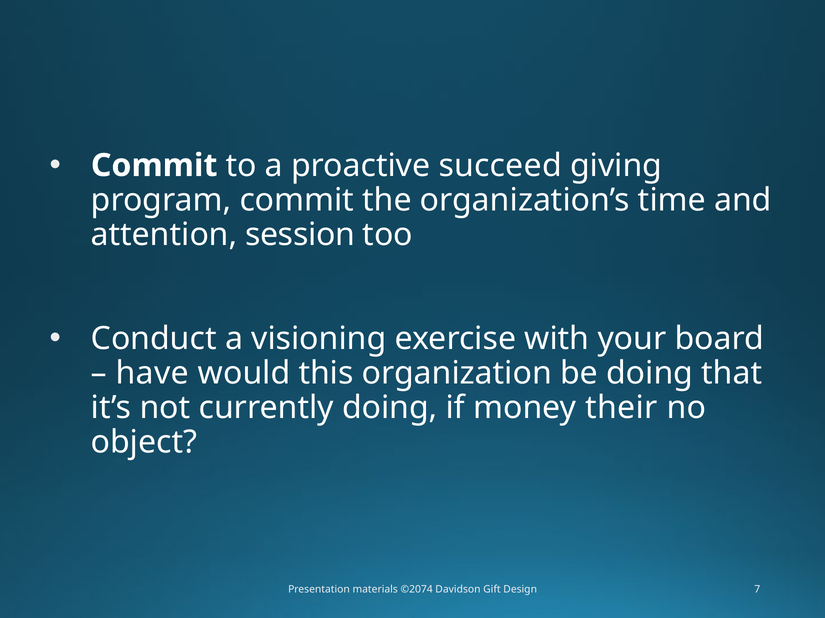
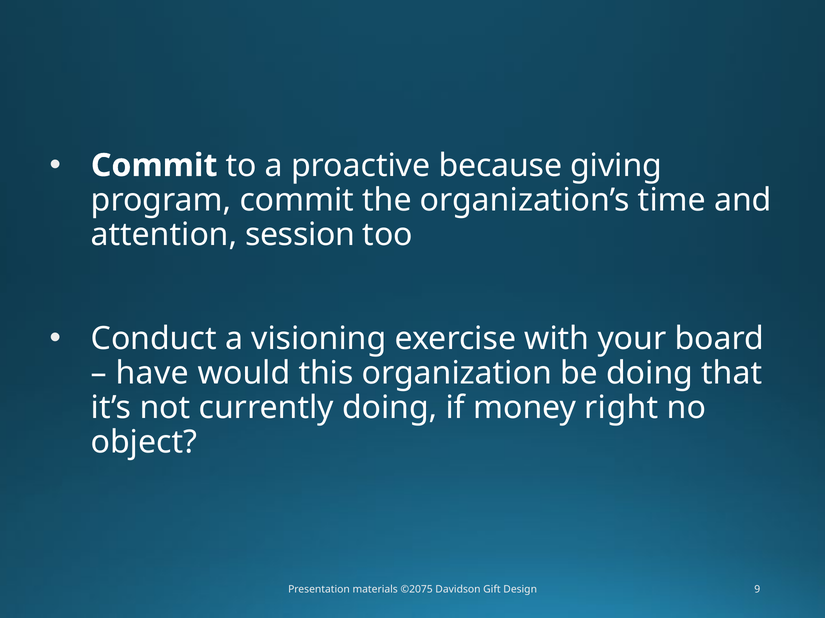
succeed: succeed -> because (500, 166)
their: their -> right (621, 408)
©2074: ©2074 -> ©2075 (417, 590)
7: 7 -> 9 (757, 590)
